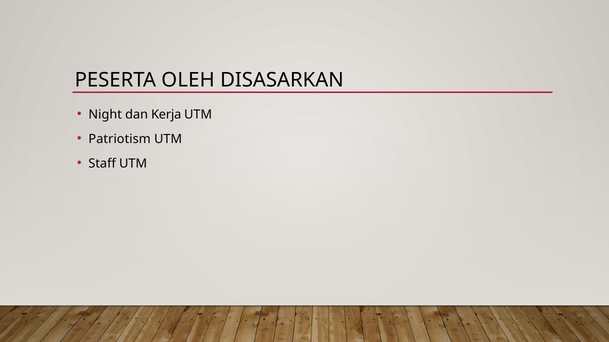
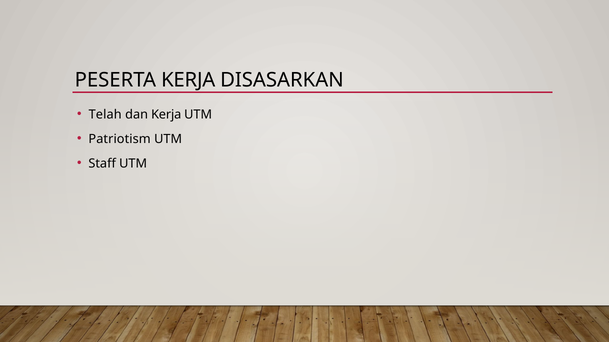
PESERTA OLEH: OLEH -> KERJA (188, 80)
Night: Night -> Telah (105, 115)
